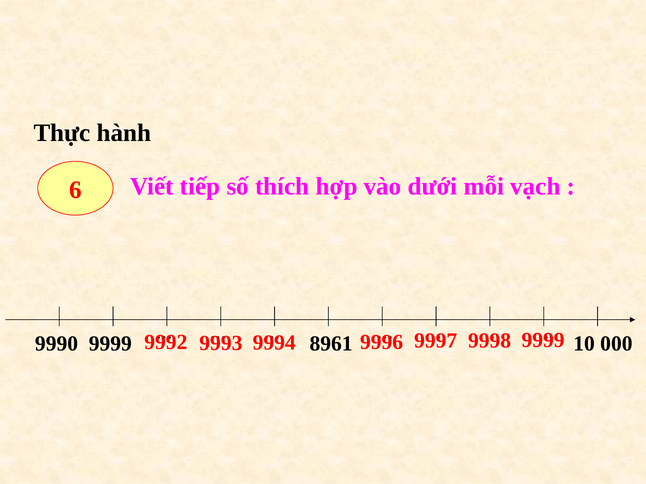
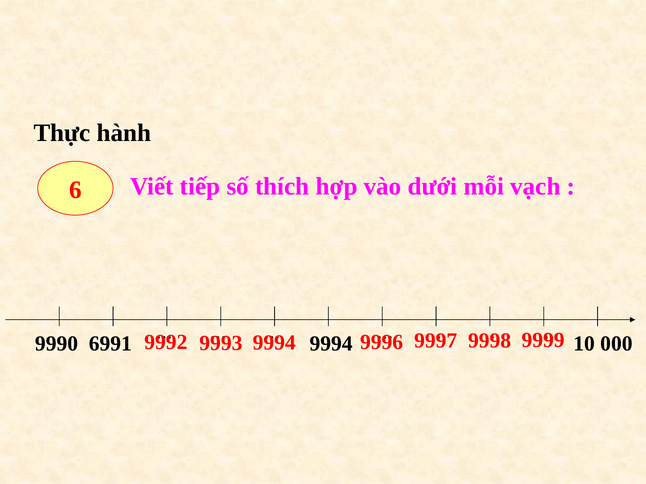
9999: 9999 -> 6991 (110, 344)
8961: 8961 -> 9994 (331, 344)
